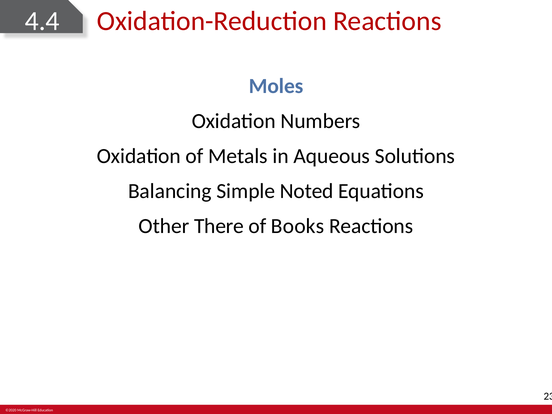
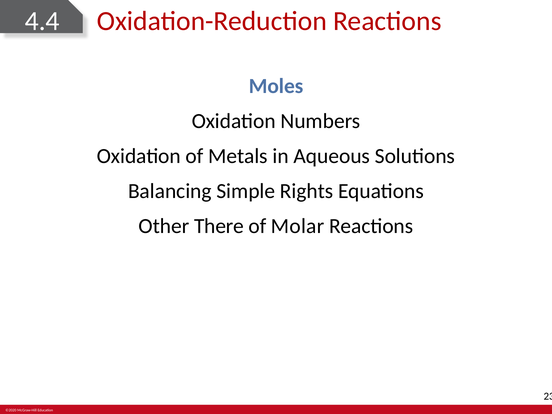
Noted: Noted -> Rights (307, 191)
Books: Books -> Molar (298, 226)
